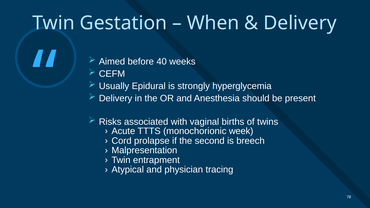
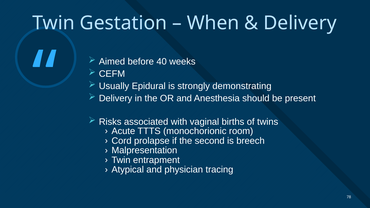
hyperglycemia: hyperglycemia -> demonstrating (242, 86)
week: week -> room (241, 131)
